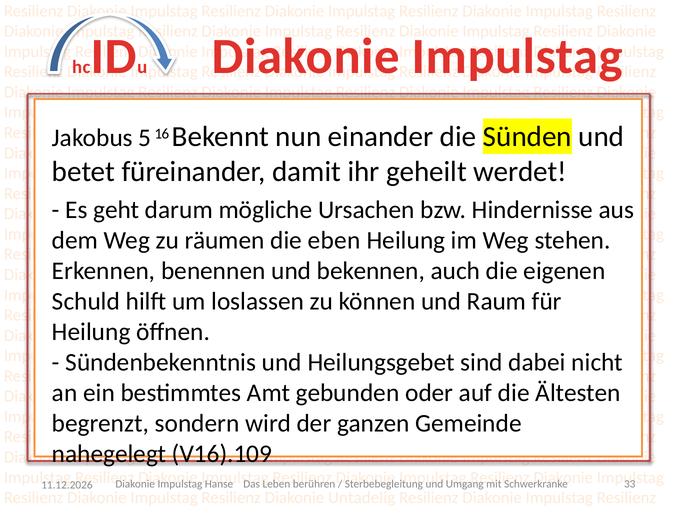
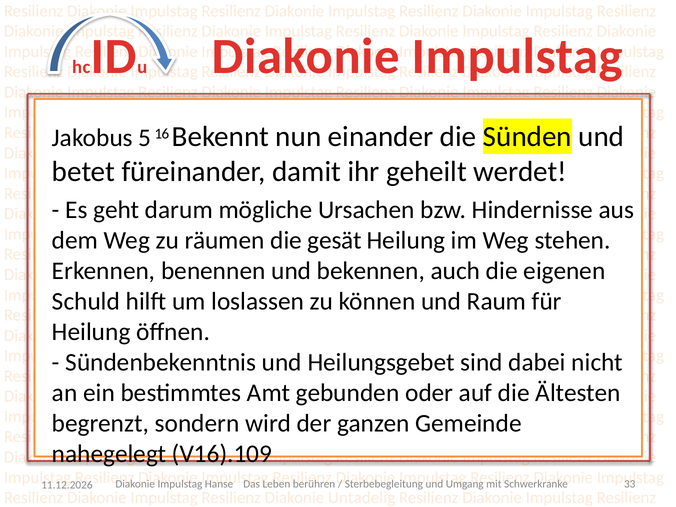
eben: eben -> gesät (335, 241)
